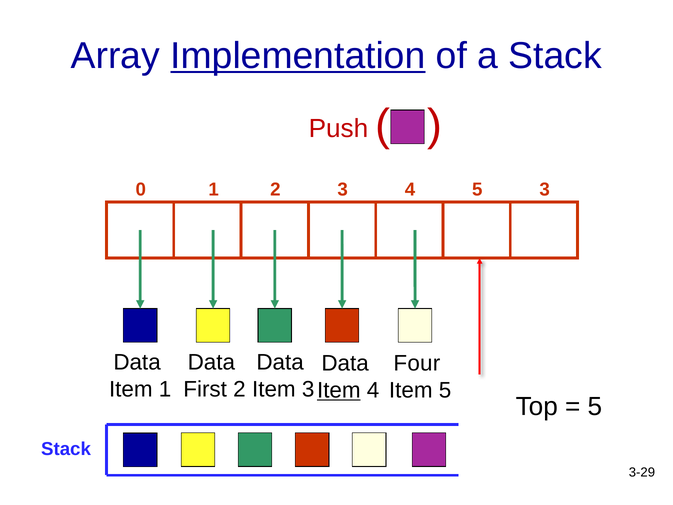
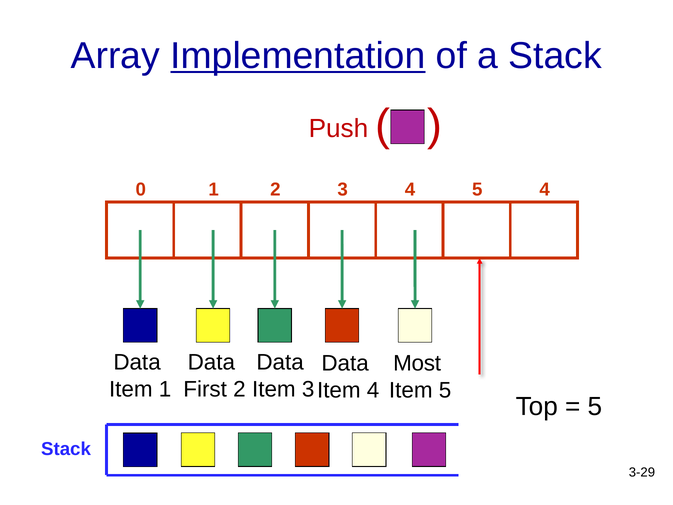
5 3: 3 -> 4 (545, 190)
Four: Four -> Most (417, 363)
Item underline: present -> none (339, 390)
